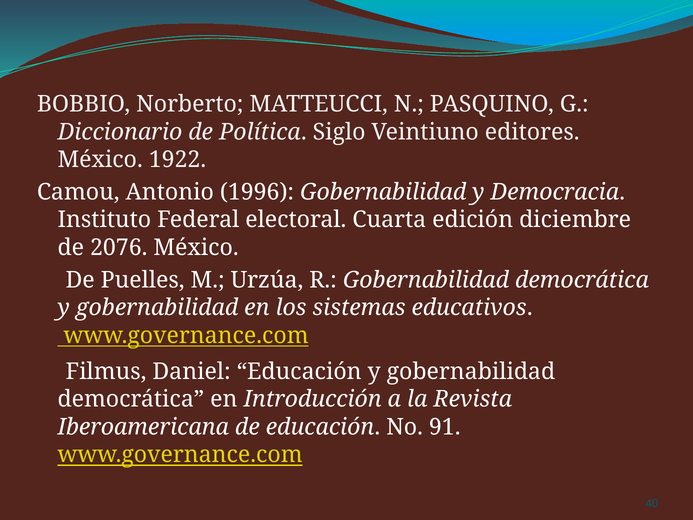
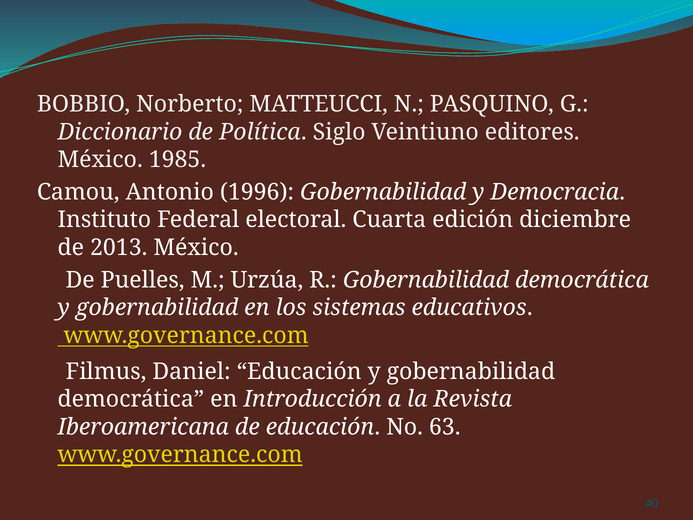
1922: 1922 -> 1985 (177, 160)
2076: 2076 -> 2013 (119, 247)
91: 91 -> 63 (445, 427)
